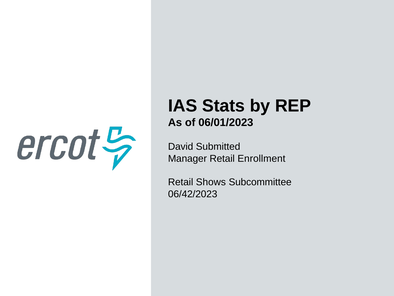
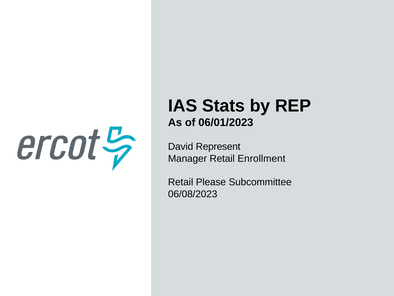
Submitted: Submitted -> Represent (218, 146)
Shows: Shows -> Please (211, 182)
06/42/2023: 06/42/2023 -> 06/08/2023 (193, 194)
